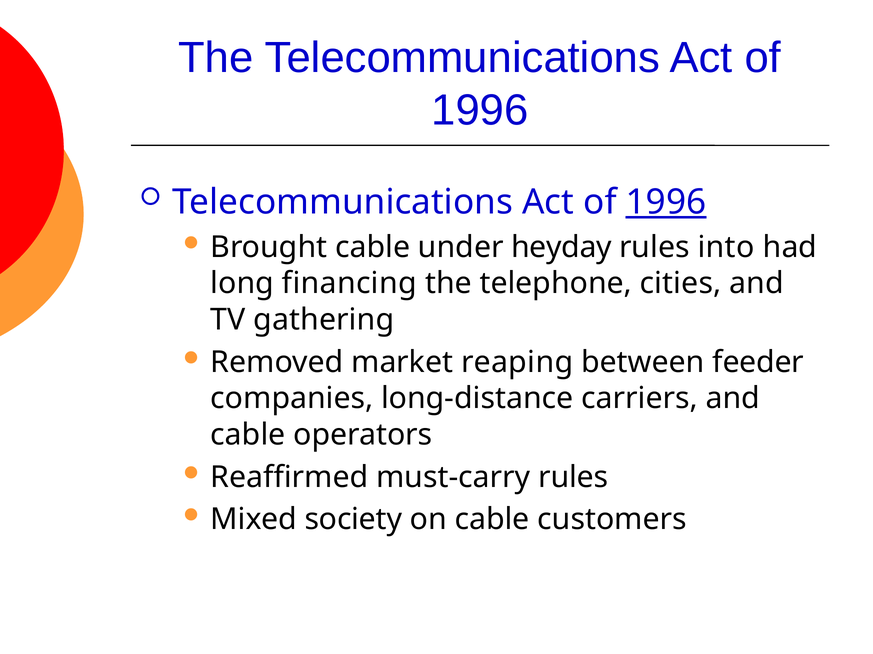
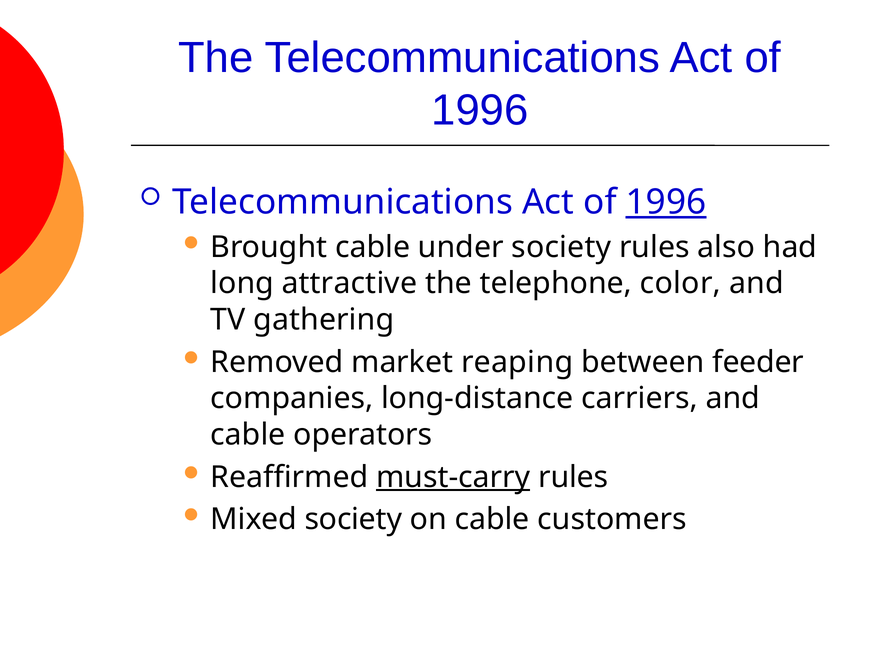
under heyday: heyday -> society (561, 247)
into: into -> also (726, 247)
financing: financing -> attractive (349, 284)
cities: cities -> color (680, 284)
must-carry underline: none -> present (453, 478)
